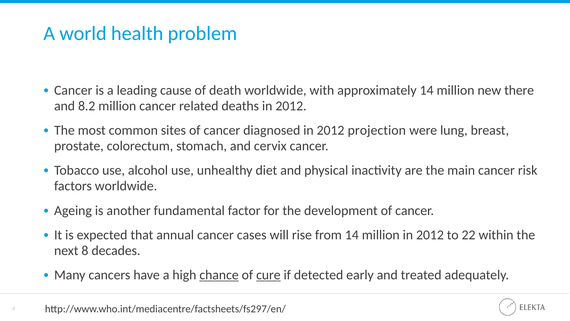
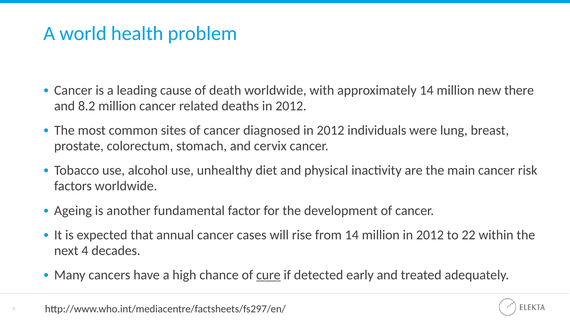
projection: projection -> individuals (377, 130)
next 8: 8 -> 4 (85, 250)
chance underline: present -> none (219, 275)
